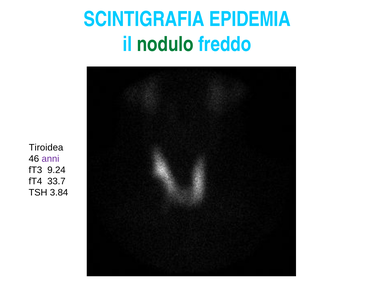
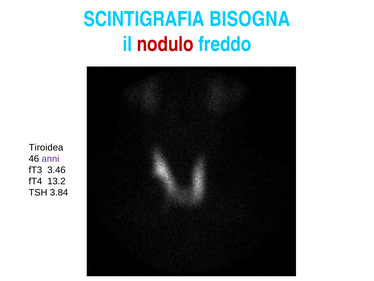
EPIDEMIA: EPIDEMIA -> BISOGNA (250, 19)
nodulo colour: green -> red (165, 44)
9.24: 9.24 -> 3.46 (56, 170)
33.7: 33.7 -> 13.2 (56, 181)
